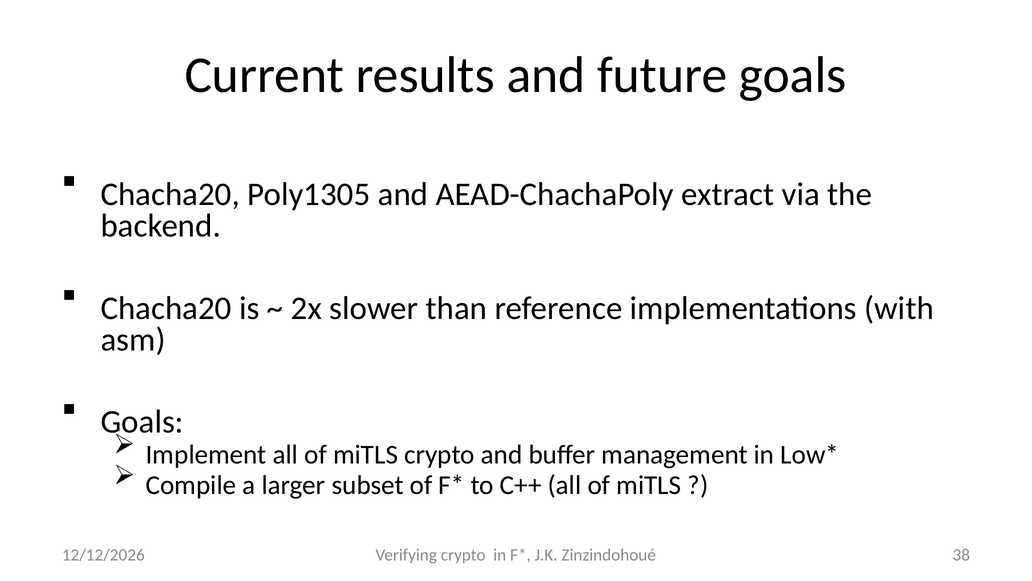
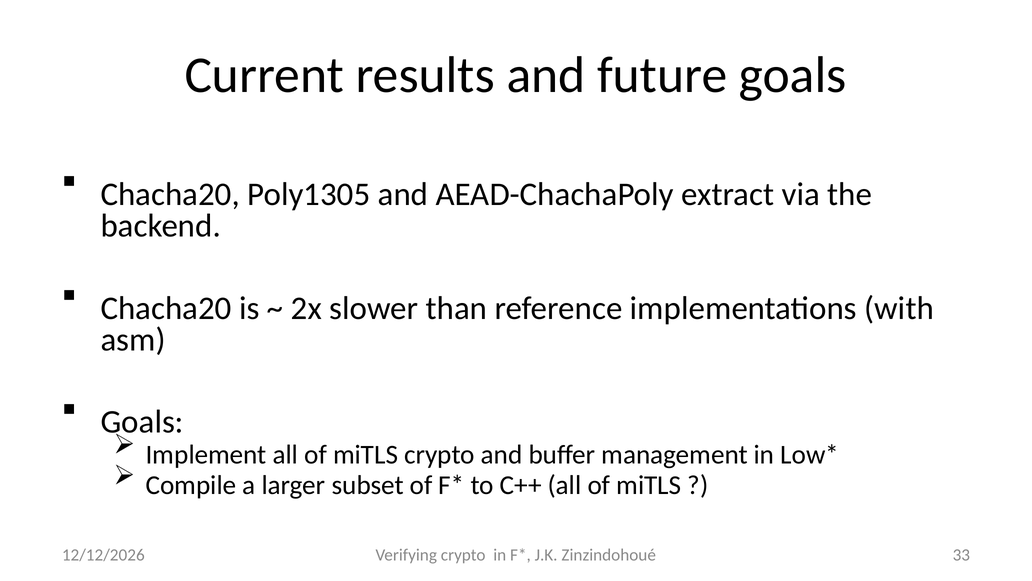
38: 38 -> 33 (961, 554)
